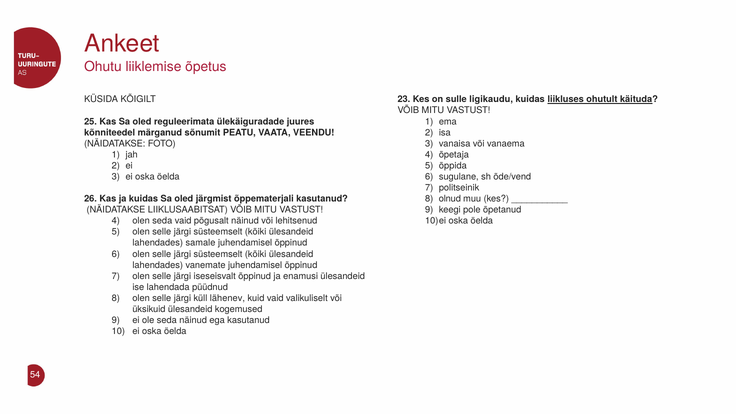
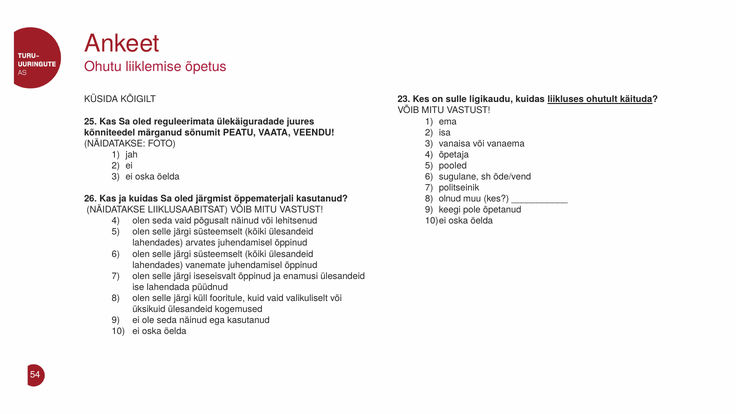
õppida: õppida -> pooled (453, 166)
samale: samale -> arvates (201, 243)
lähenev: lähenev -> fooritule (227, 298)
